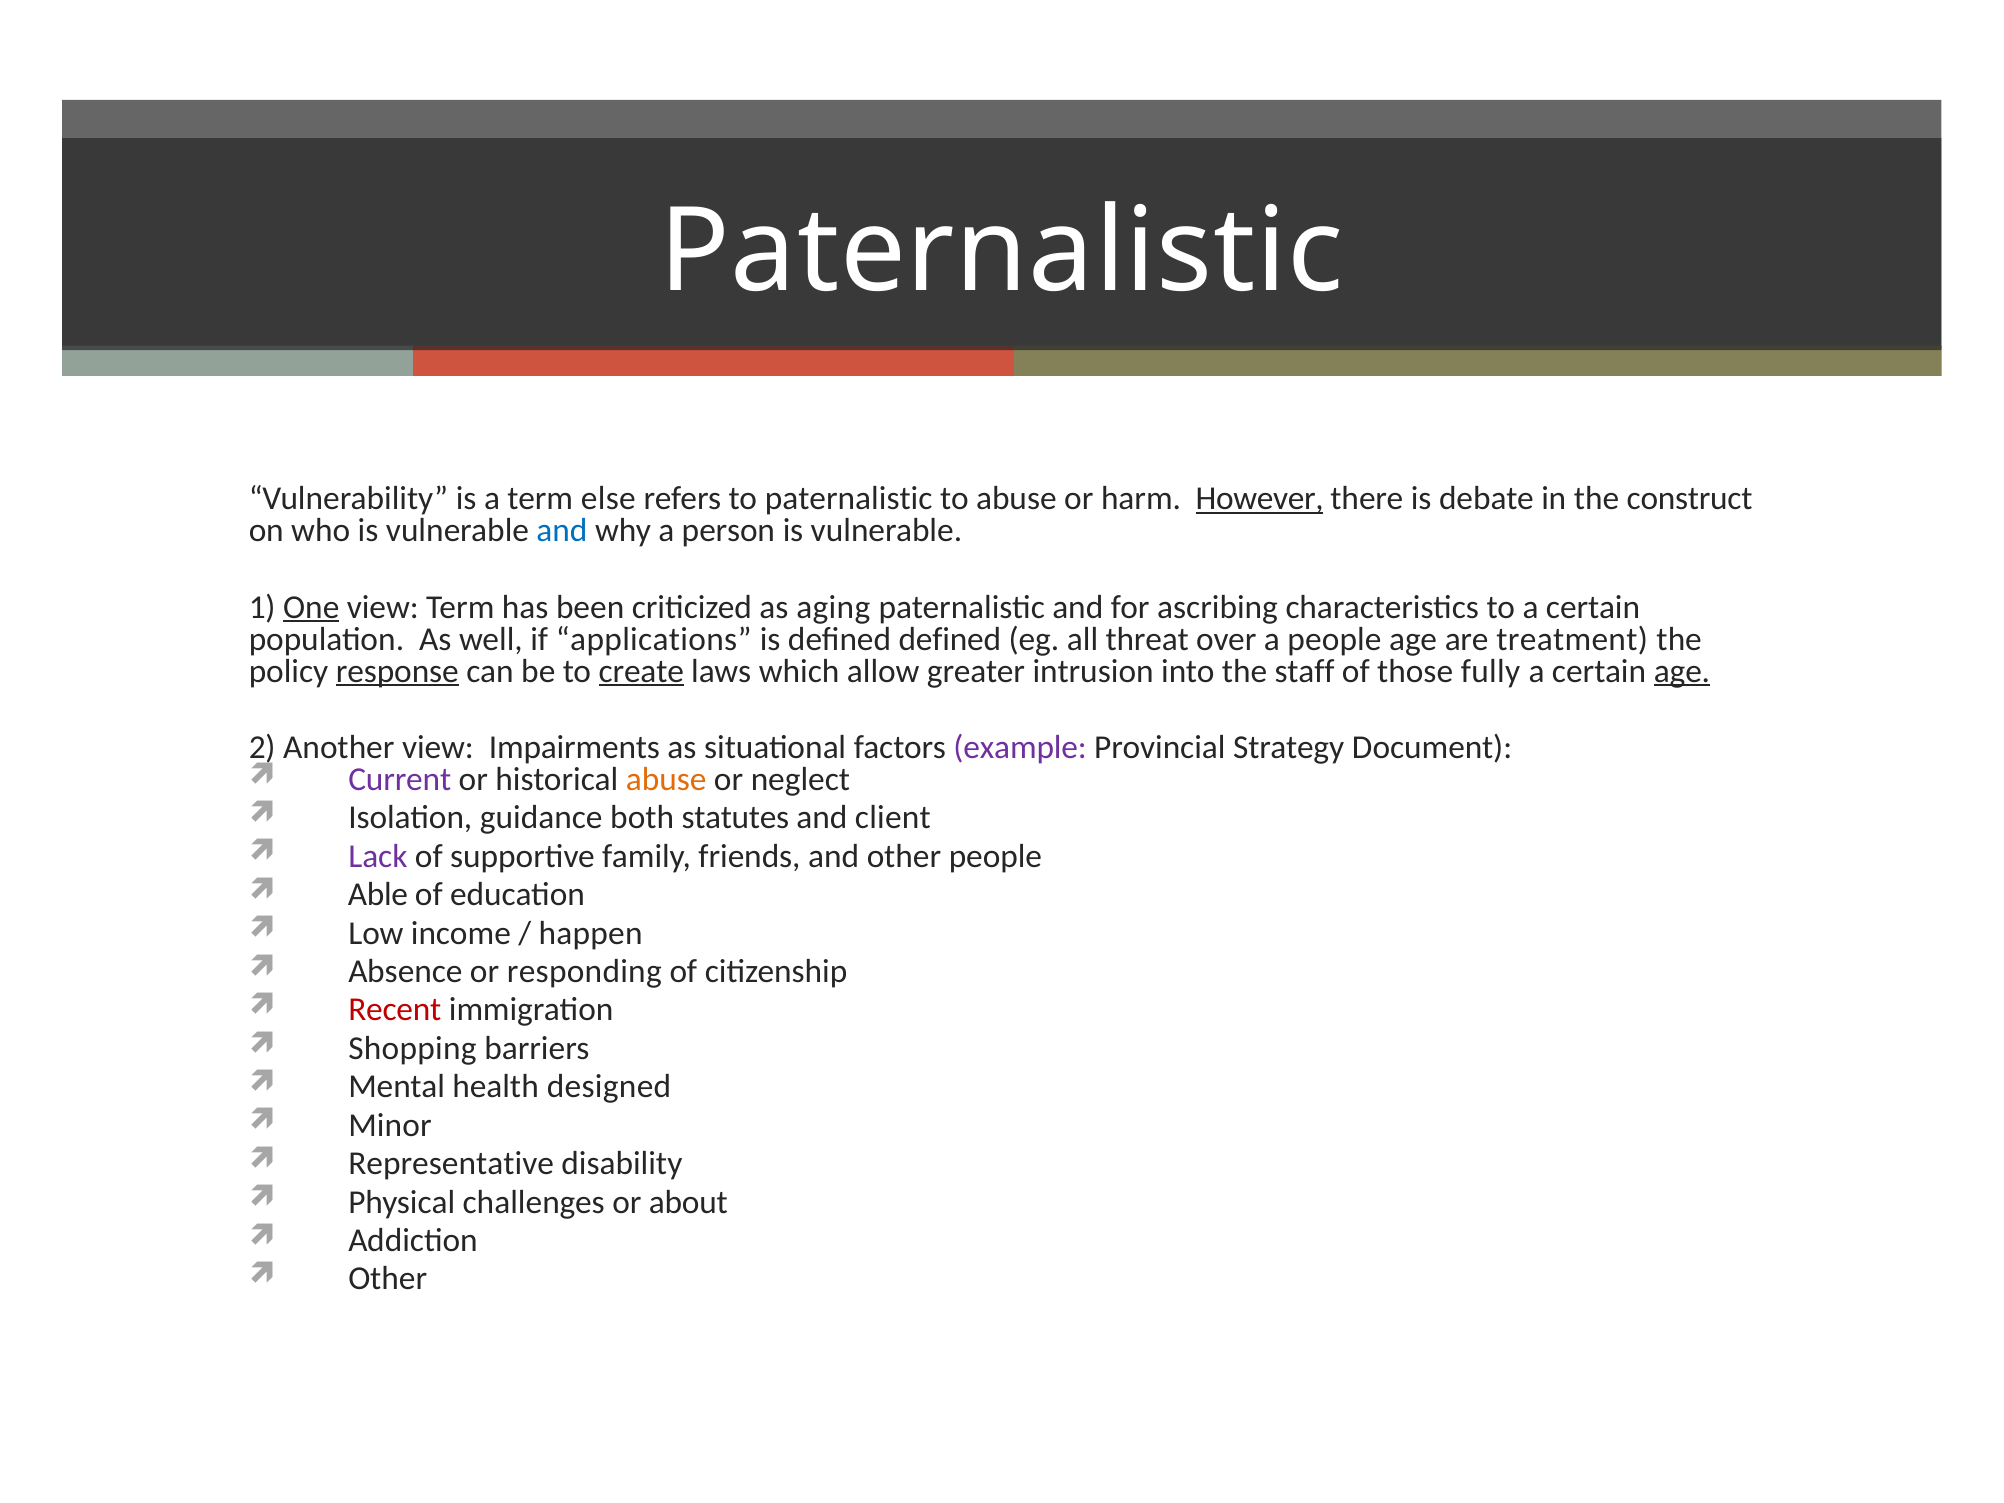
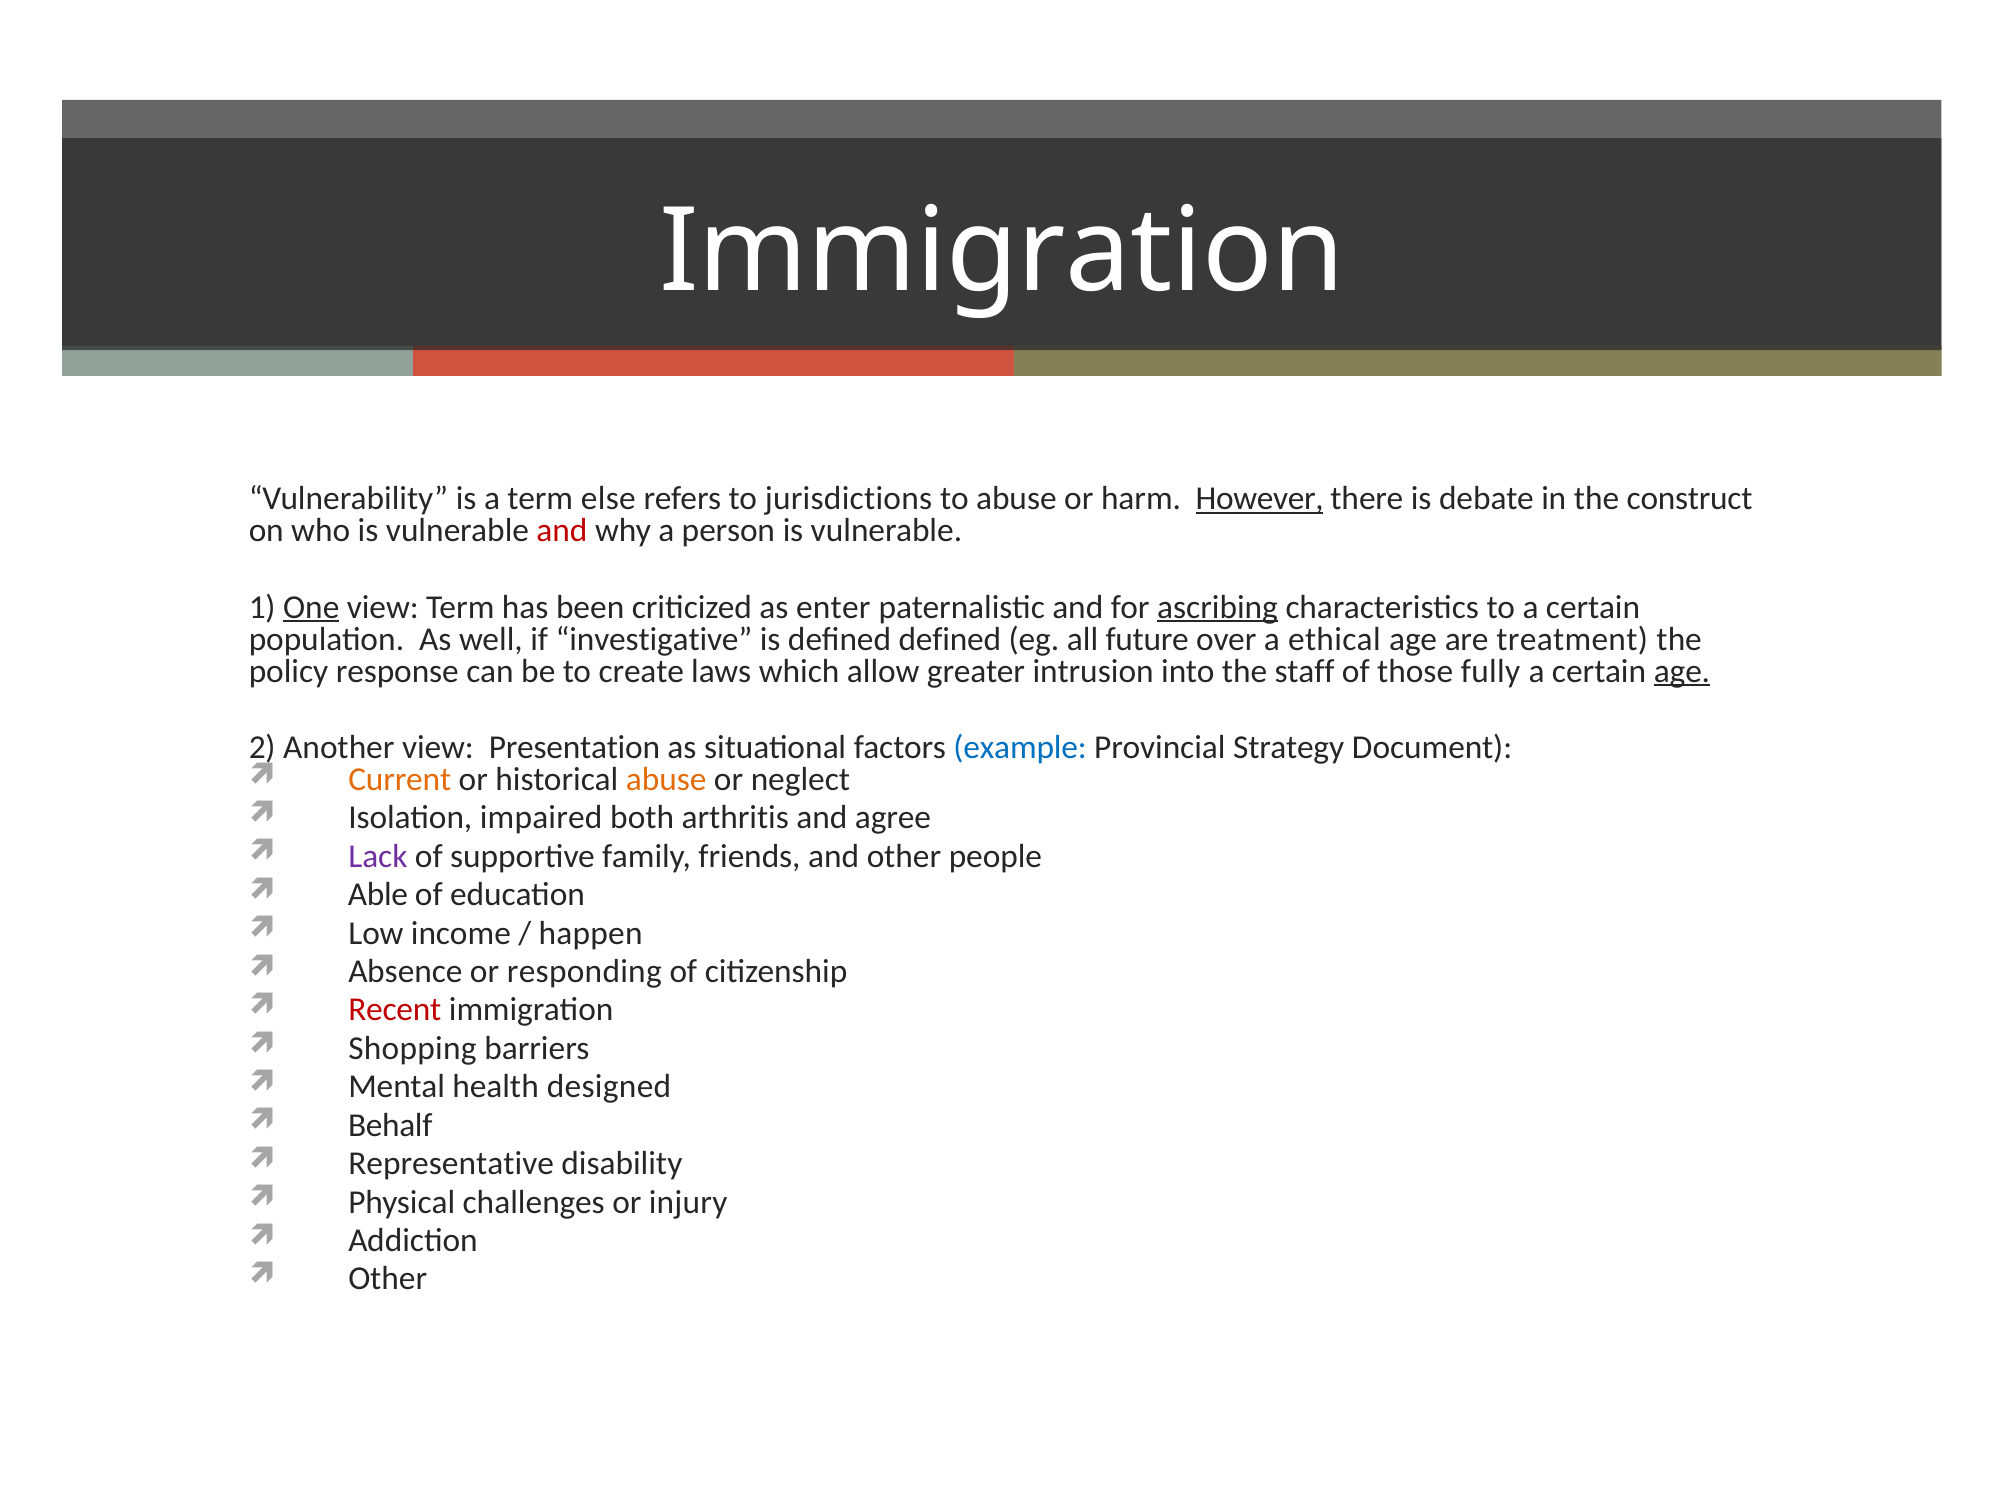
Paternalistic: Paternalistic -> Immigration (1002, 252)
to paternalistic: paternalistic -> jurisdictions (848, 499)
and colour: blue -> red (562, 531)
aging: aging -> enter (833, 607)
ascribing underline: none -> present (1218, 607)
applications: applications -> investigative (654, 639)
threat: threat -> future (1147, 639)
a people: people -> ethical (1334, 639)
response underline: present -> none (397, 671)
create underline: present -> none (641, 671)
Impairments: Impairments -> Presentation (574, 748)
example colour: purple -> blue (1020, 748)
Current colour: purple -> orange (400, 779)
guidance: guidance -> impaired (541, 818)
statutes: statutes -> arthritis (735, 818)
client: client -> agree (893, 818)
Minor: Minor -> Behalf (390, 1125)
about: about -> injury (688, 1202)
